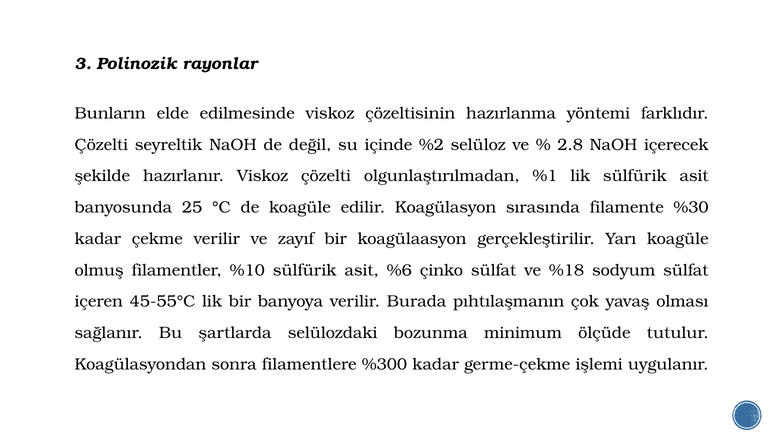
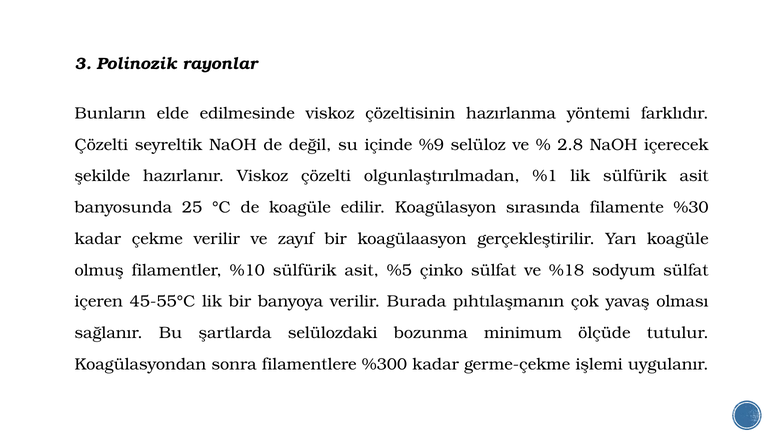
%2: %2 -> %9 (432, 144)
%6: %6 -> %5 (399, 270)
